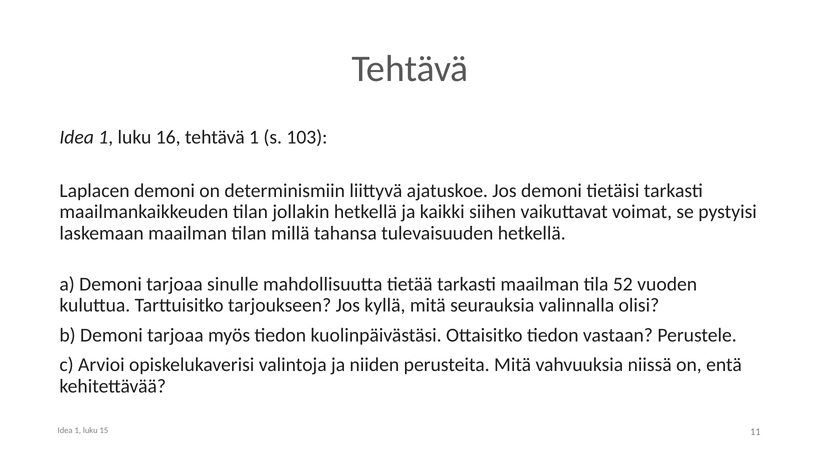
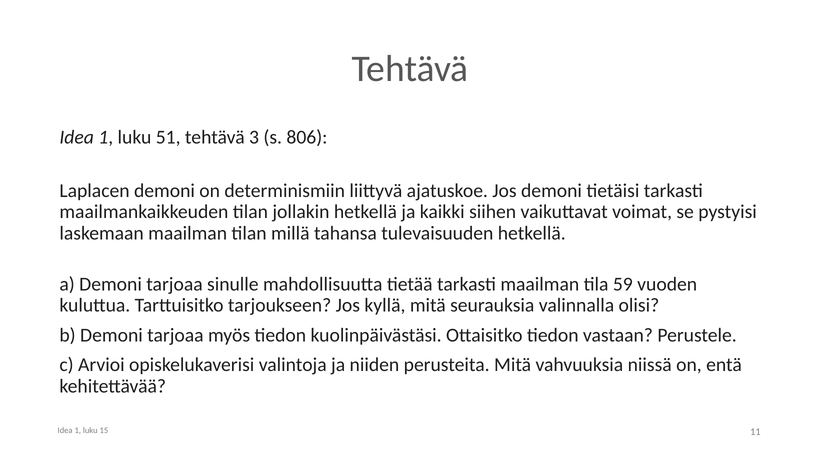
16: 16 -> 51 (168, 137)
tehtävä 1: 1 -> 3 (254, 137)
103: 103 -> 806 (307, 137)
52: 52 -> 59 (623, 284)
